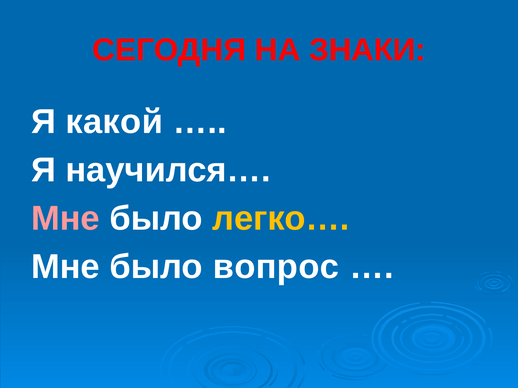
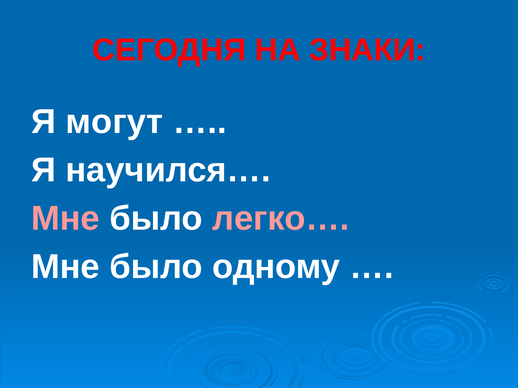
какой: какой -> могут (114, 122)
легко… colour: yellow -> pink (281, 219)
вопрос: вопрос -> одному (276, 267)
